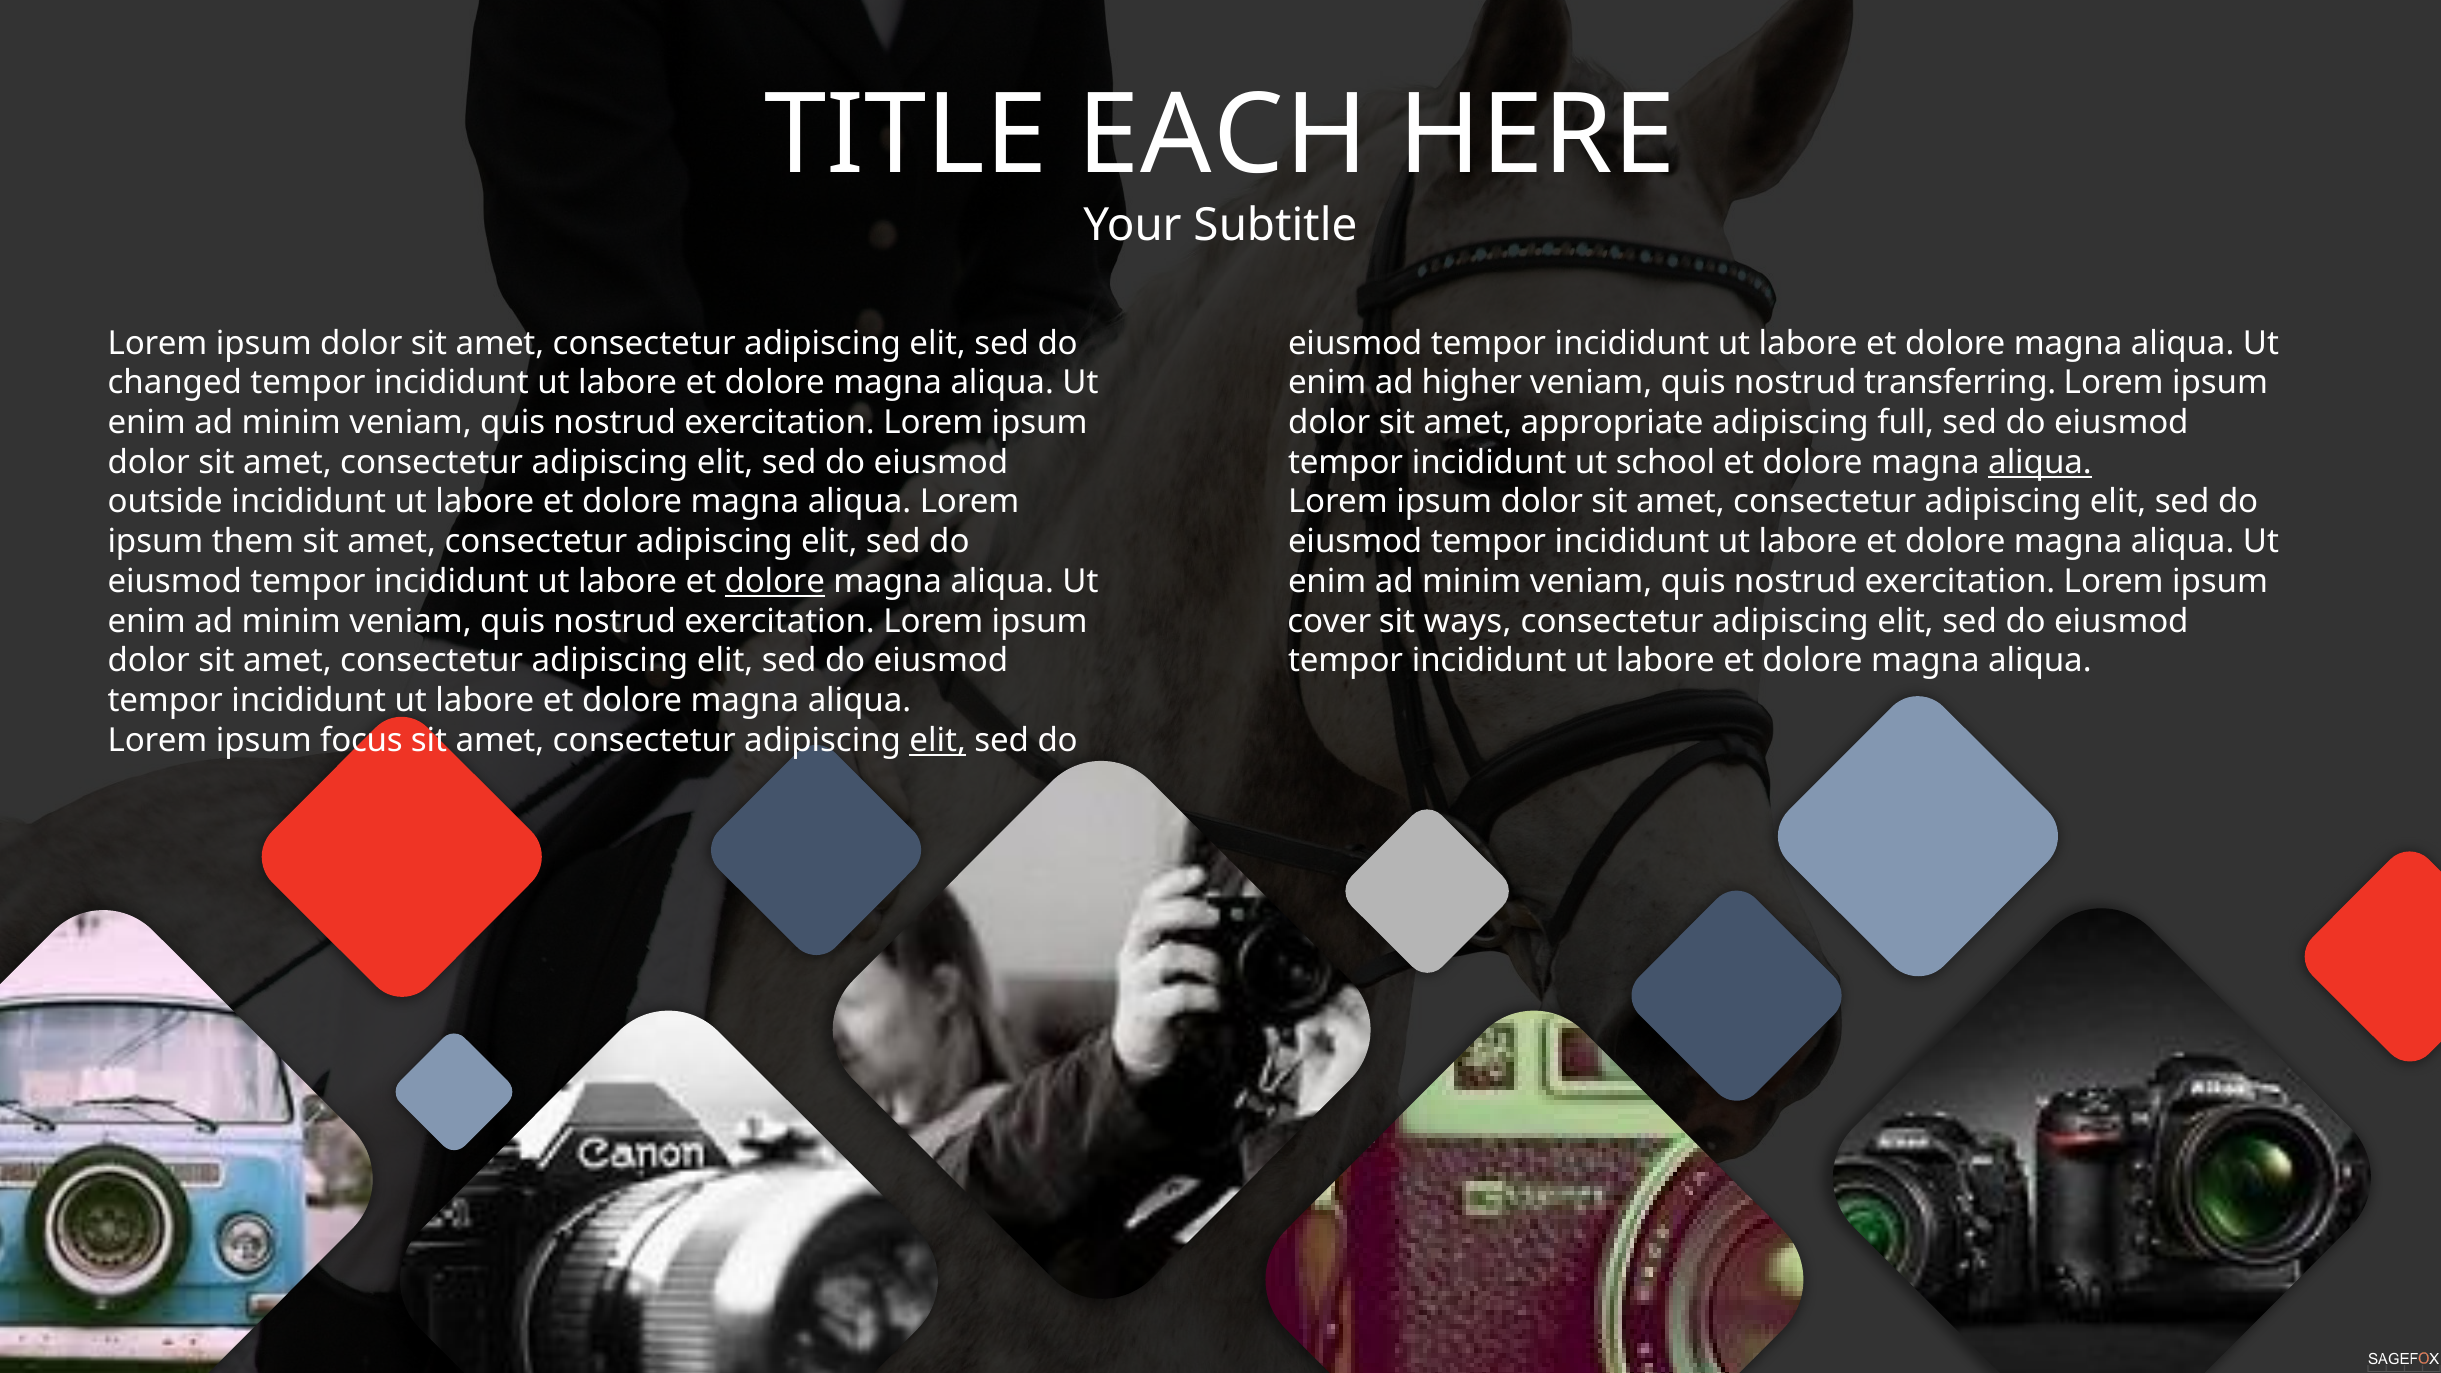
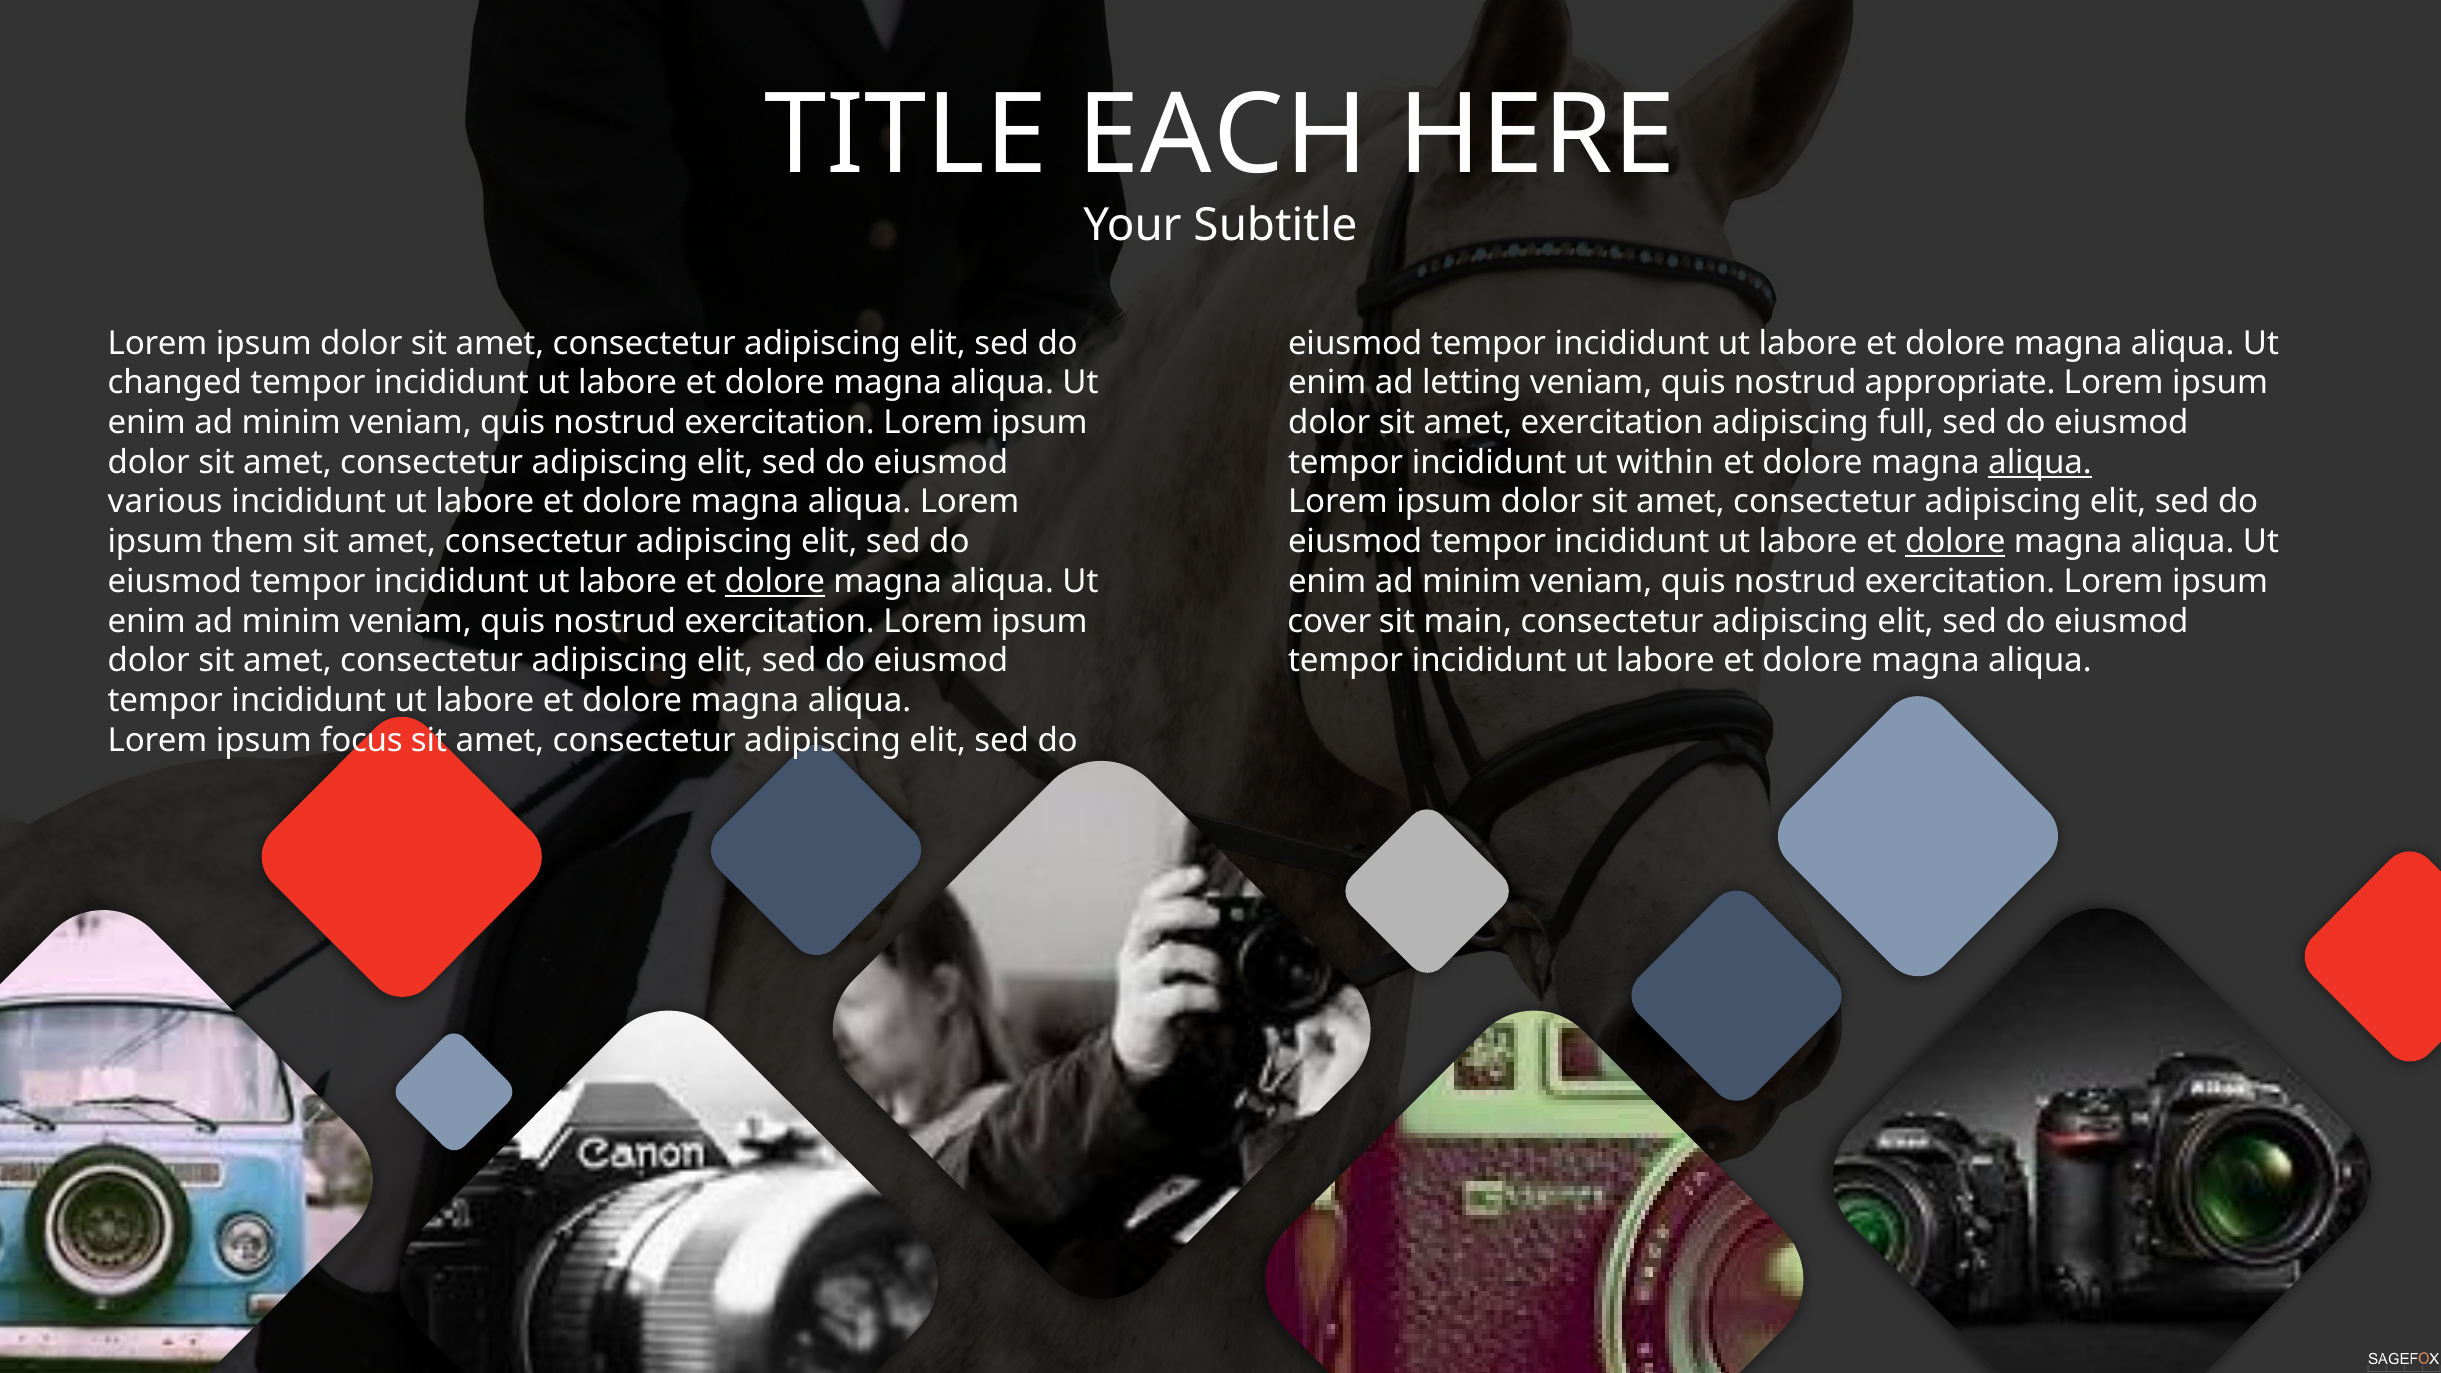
higher: higher -> letting (1472, 383)
transferring: transferring -> appropriate (1960, 383)
amet appropriate: appropriate -> exercitation (1612, 423)
school: school -> within (1665, 462)
outside: outside -> various (165, 502)
dolore underline: none -> present (1955, 542)
ways: ways -> main (1468, 621)
elit underline: present -> none (938, 740)
